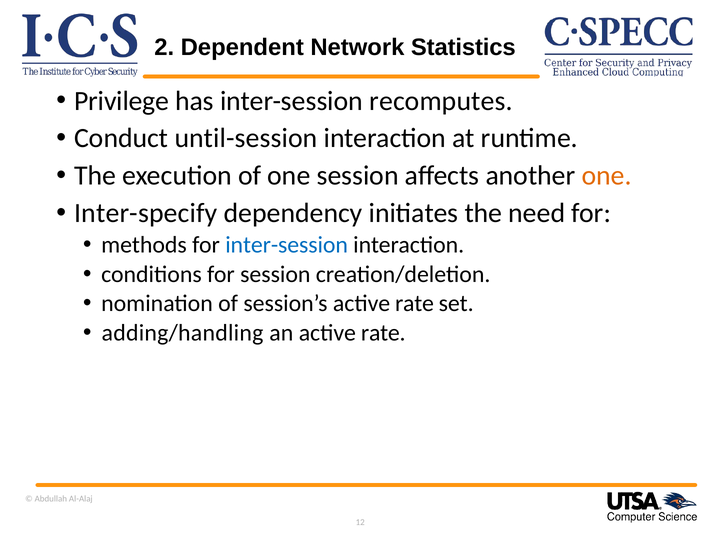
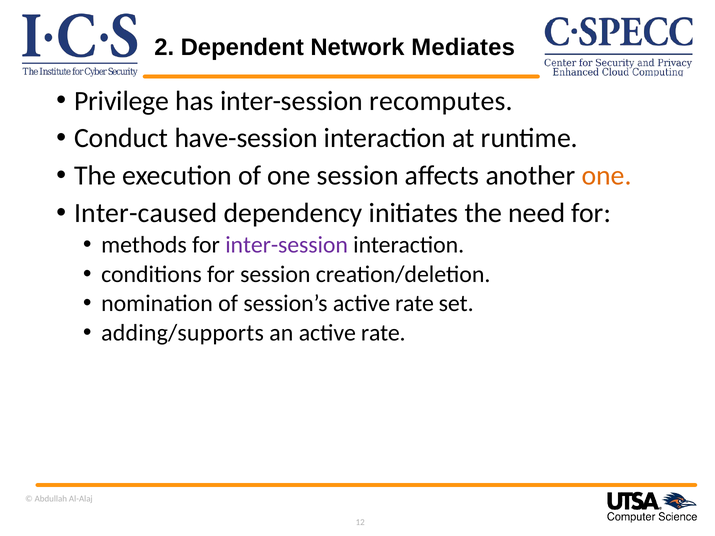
Statistics: Statistics -> Mediates (463, 47)
until-session: until-session -> have-session (246, 138)
Inter-specify: Inter-specify -> Inter-caused (146, 213)
inter-session colour: blue -> purple (287, 245)
adding/handling: adding/handling -> adding/supports (183, 333)
